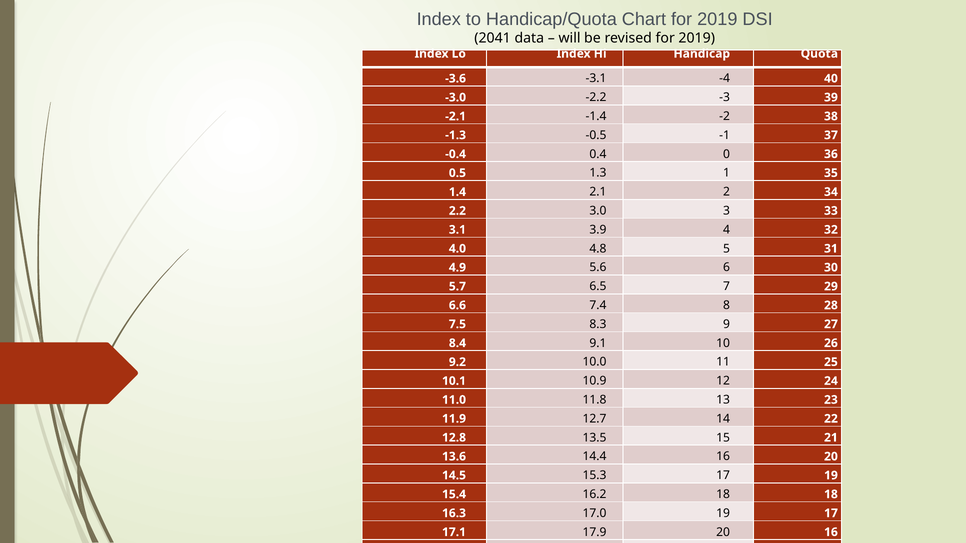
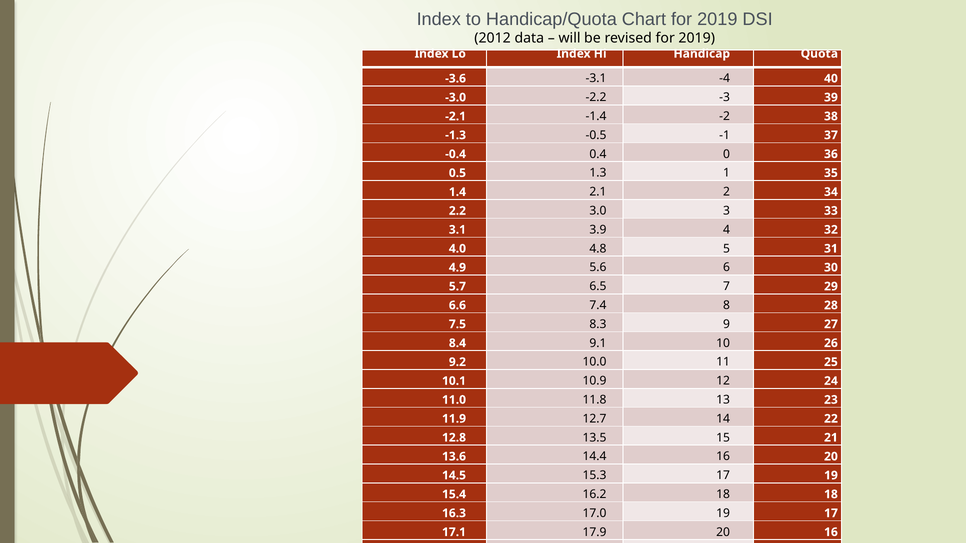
2041: 2041 -> 2012 (493, 38)
